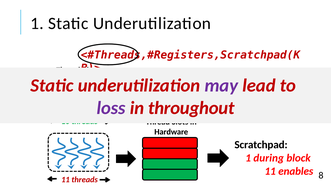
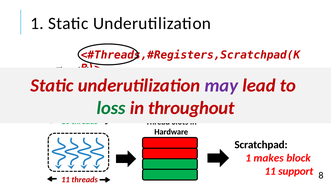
loss colour: purple -> green (111, 108)
during: during -> makes (269, 158)
enables: enables -> support (296, 171)
